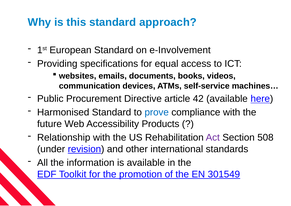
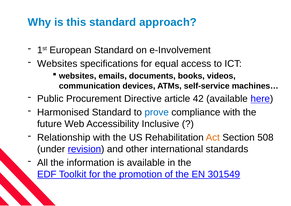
Providing: Providing -> Websites (57, 64)
Products: Products -> Inclusive (160, 124)
Act colour: purple -> orange (213, 138)
